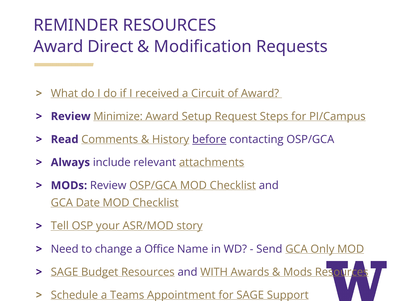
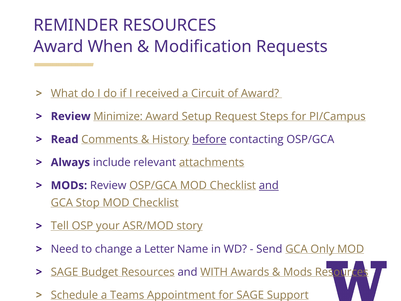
Direct: Direct -> When (110, 47)
and underline: none -> present (269, 185)
Date: Date -> Stop (88, 203)
Office: Office -> Letter (159, 249)
